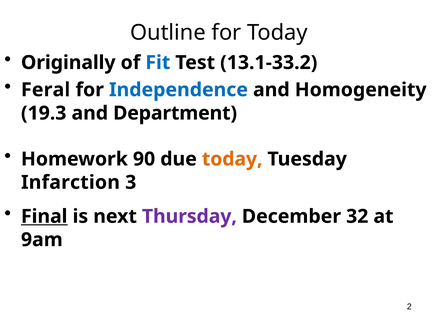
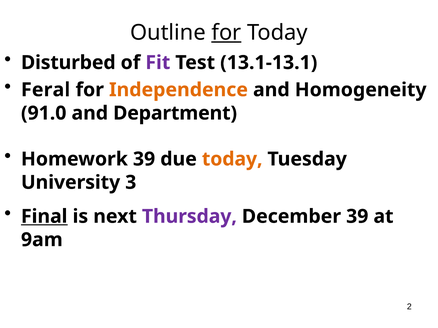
for underline: none -> present (226, 33)
Originally: Originally -> Disturbed (68, 63)
Fit colour: blue -> purple (158, 63)
13.1-33.2: 13.1-33.2 -> 13.1-13.1 (269, 63)
Independence colour: blue -> orange (178, 90)
19.3: 19.3 -> 91.0 (44, 113)
Homework 90: 90 -> 39 (144, 159)
Infarction: Infarction -> University (71, 183)
December 32: 32 -> 39 (357, 217)
